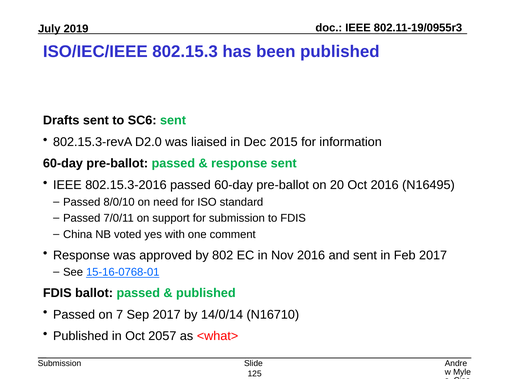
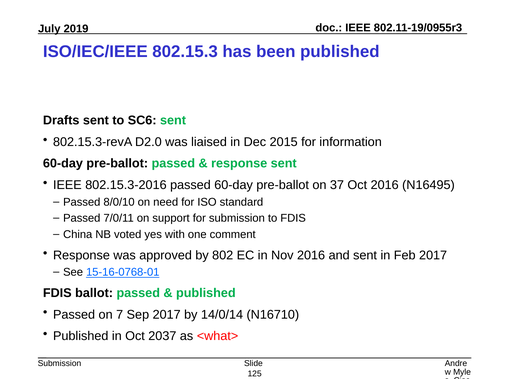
20: 20 -> 37 (337, 185)
2057: 2057 -> 2037 (162, 336)
